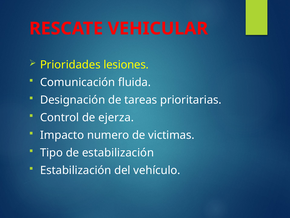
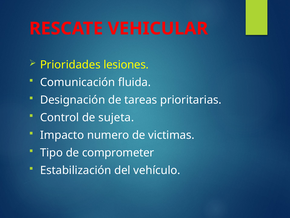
ejerza: ejerza -> sujeta (116, 117)
de estabilización: estabilización -> comprometer (118, 152)
